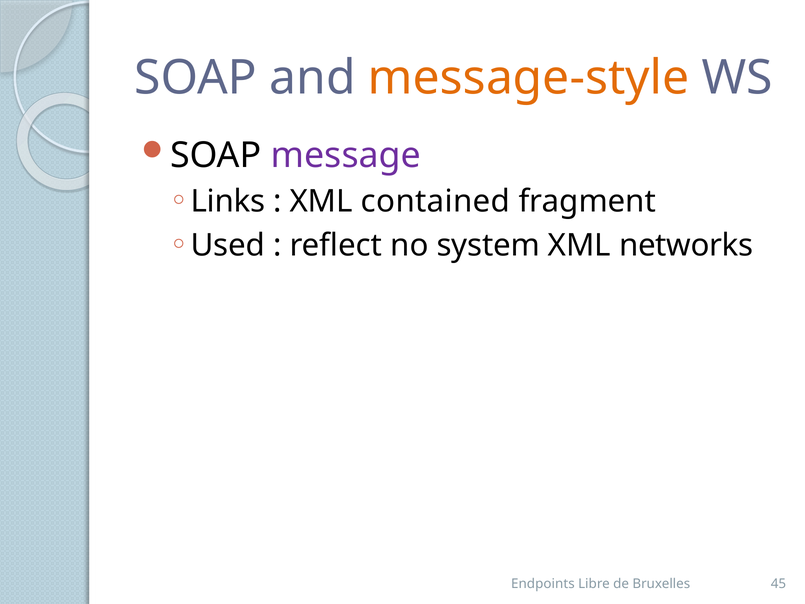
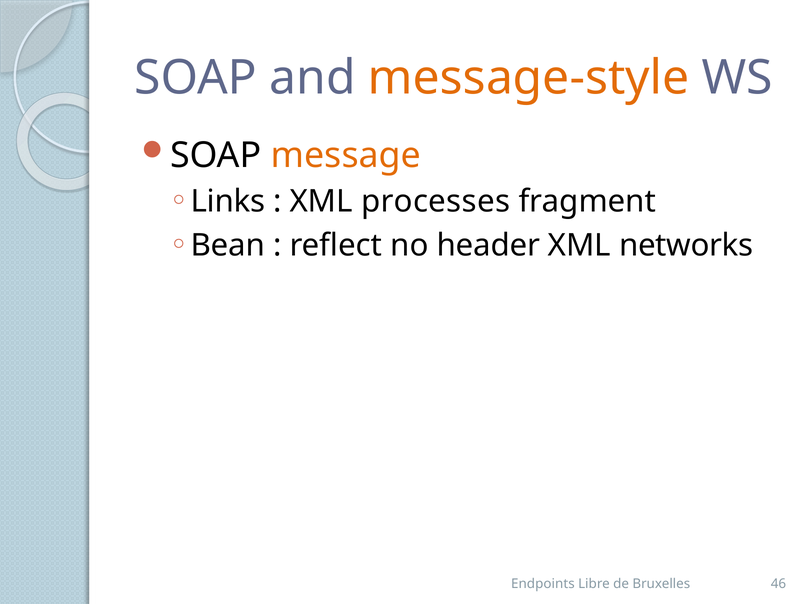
message colour: purple -> orange (346, 155)
contained: contained -> processes (436, 202)
Used: Used -> Bean (228, 245)
system: system -> header (488, 245)
45: 45 -> 46 (778, 584)
